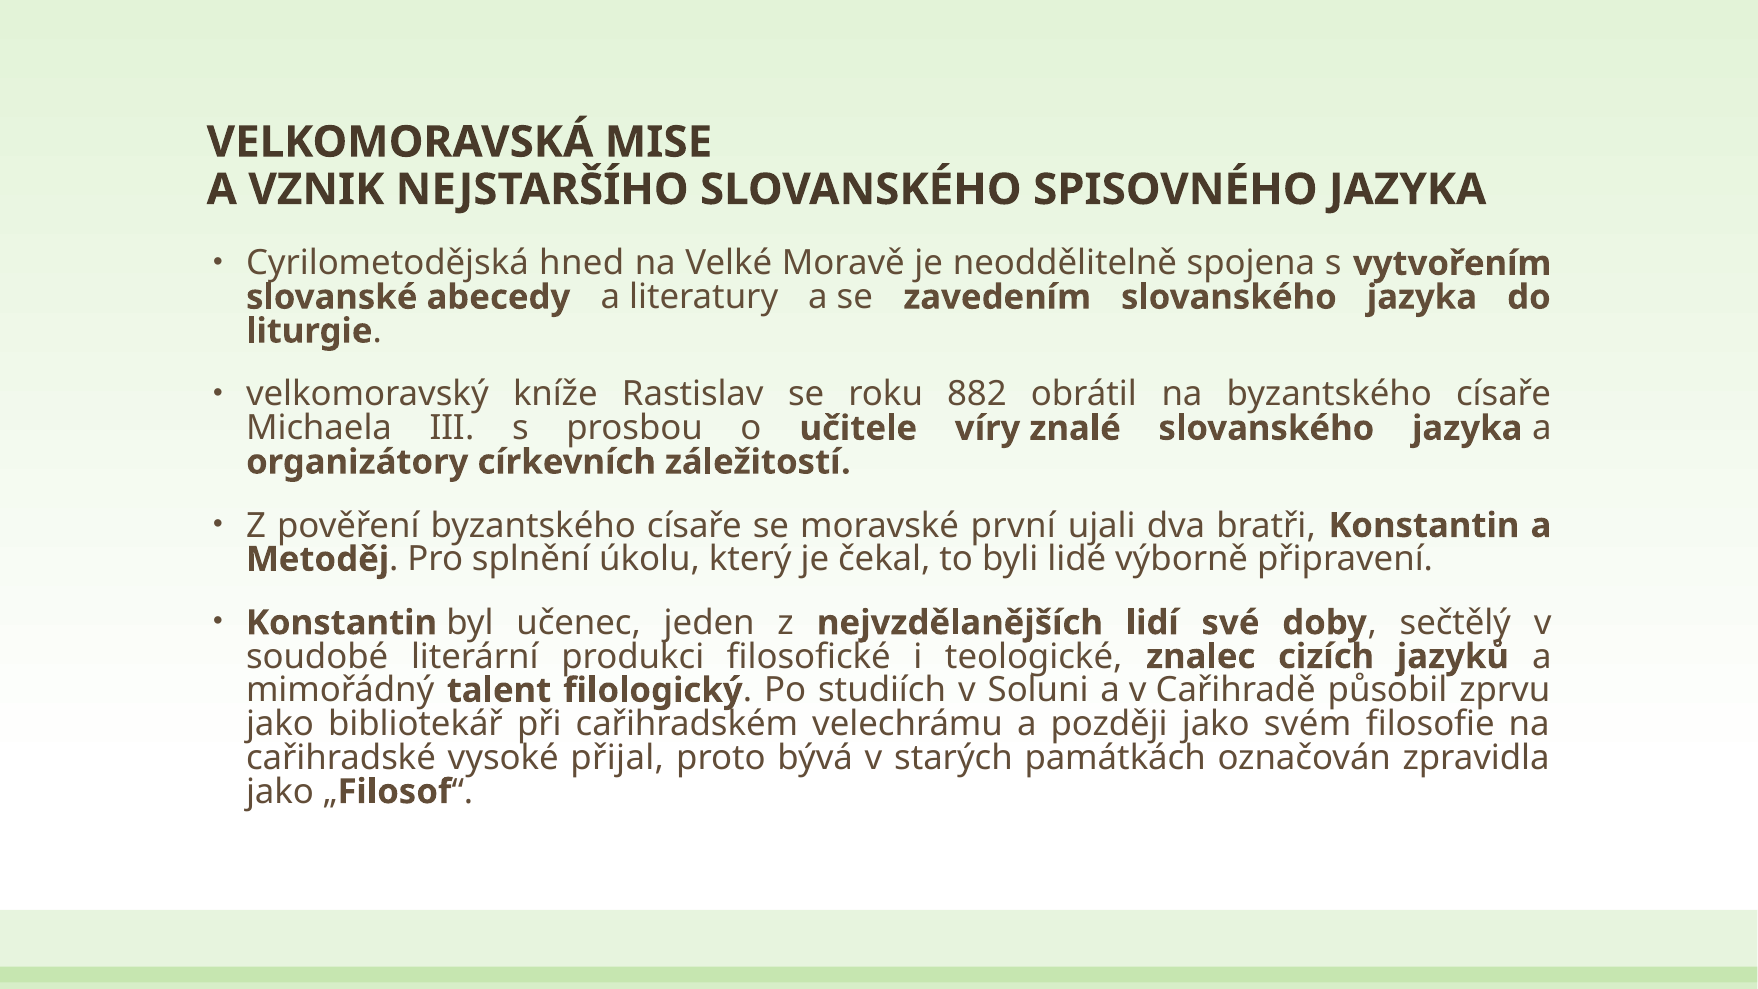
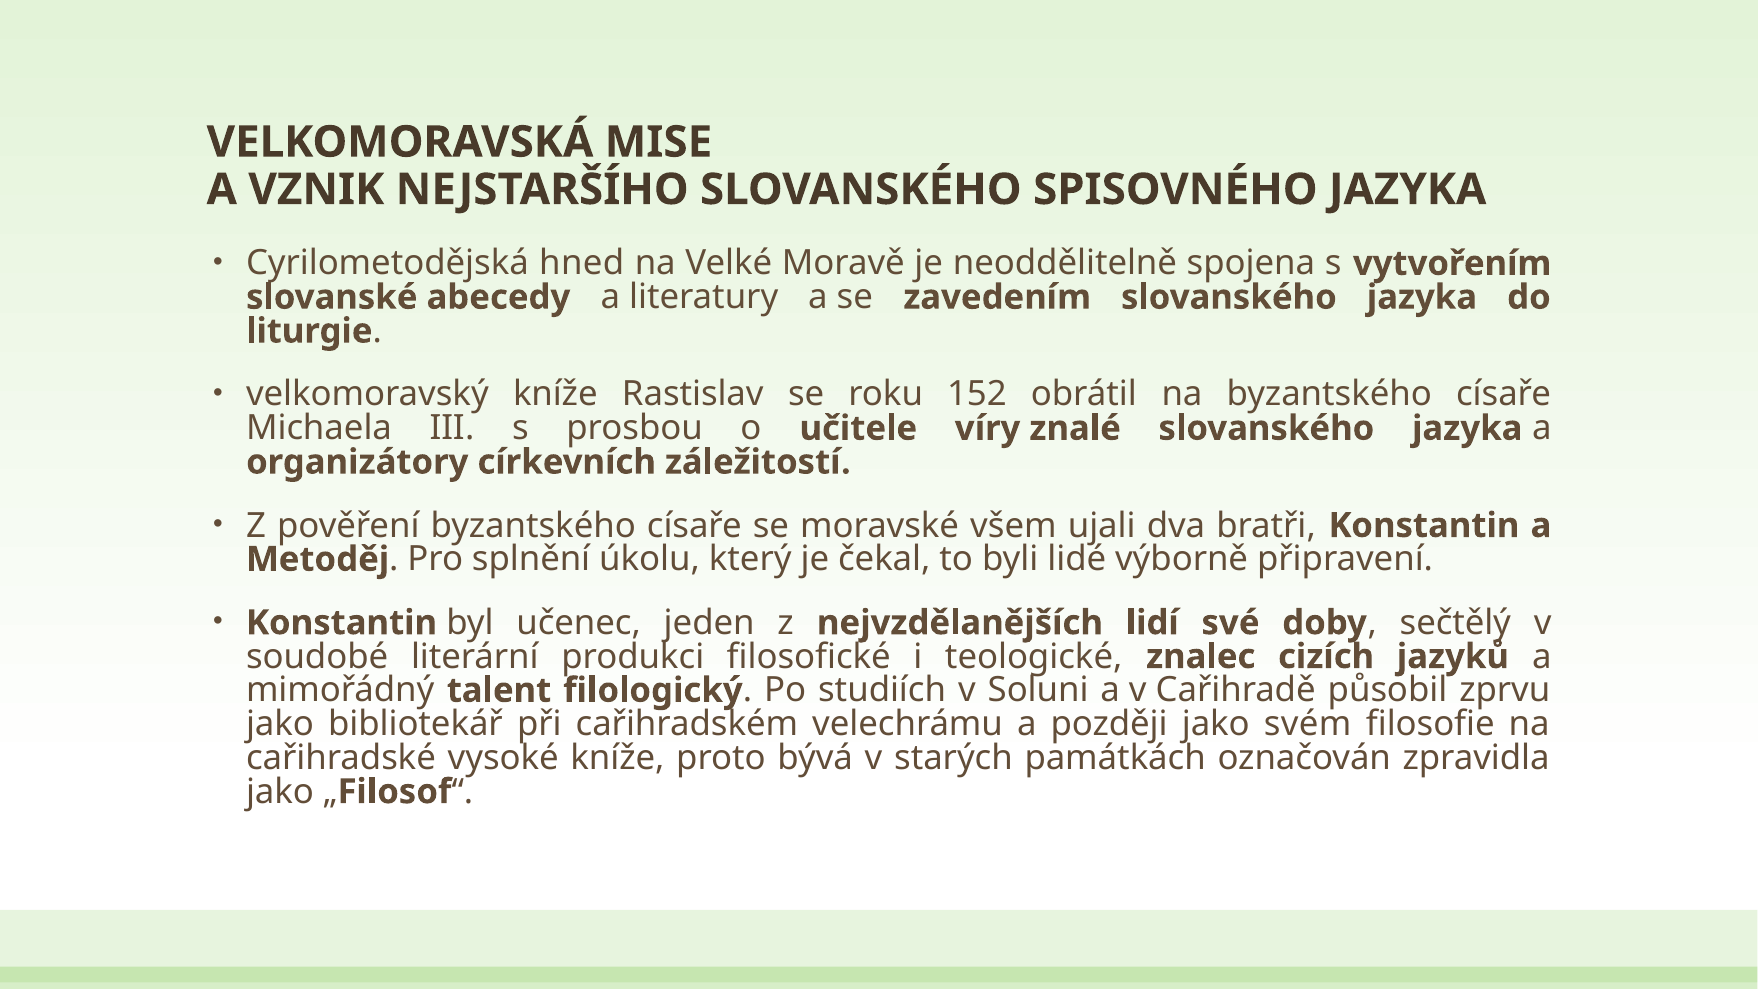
882: 882 -> 152 (977, 394)
první: první -> všem (1013, 525)
vysoké přijal: přijal -> kníže (617, 758)
